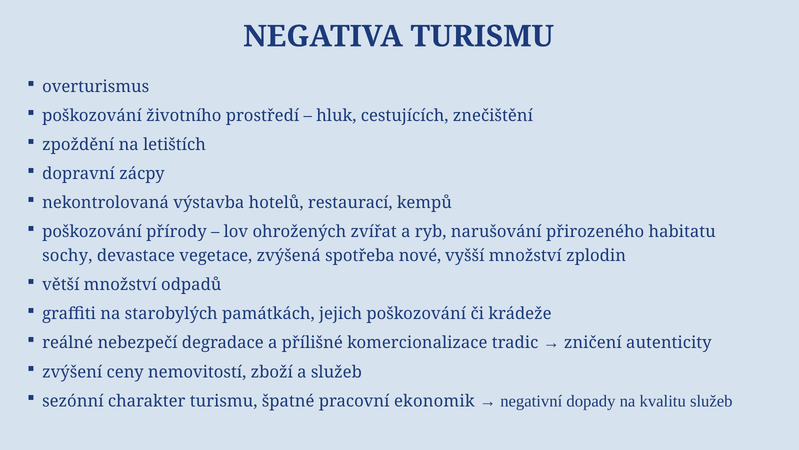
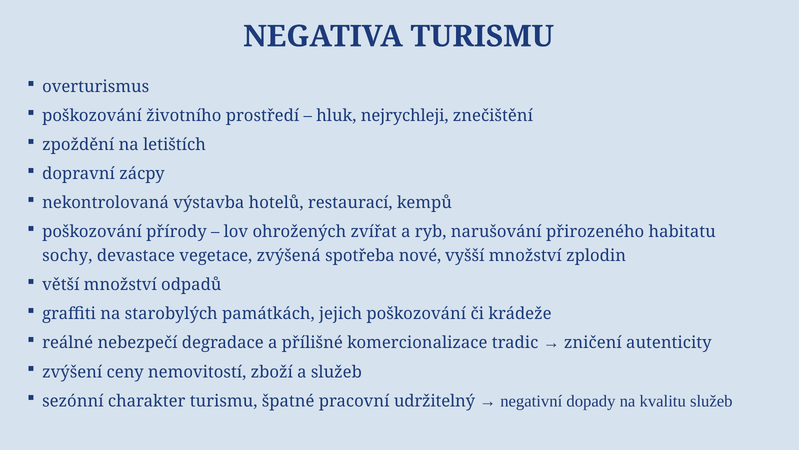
cestujících: cestujících -> nejrychleji (405, 116)
ekonomik: ekonomik -> udržitelný (435, 401)
